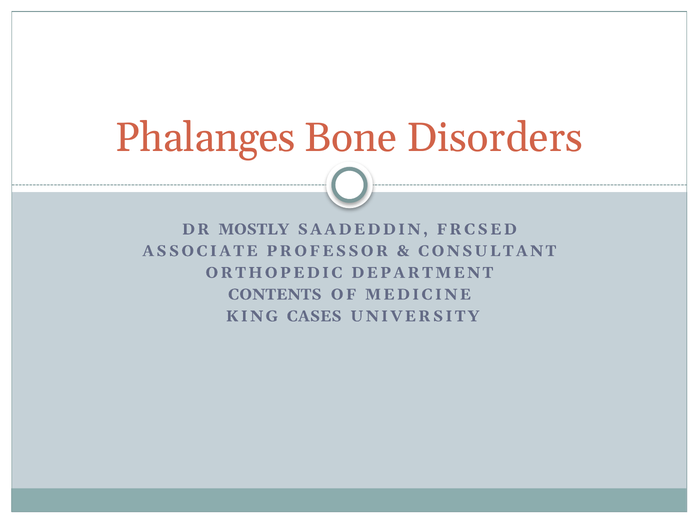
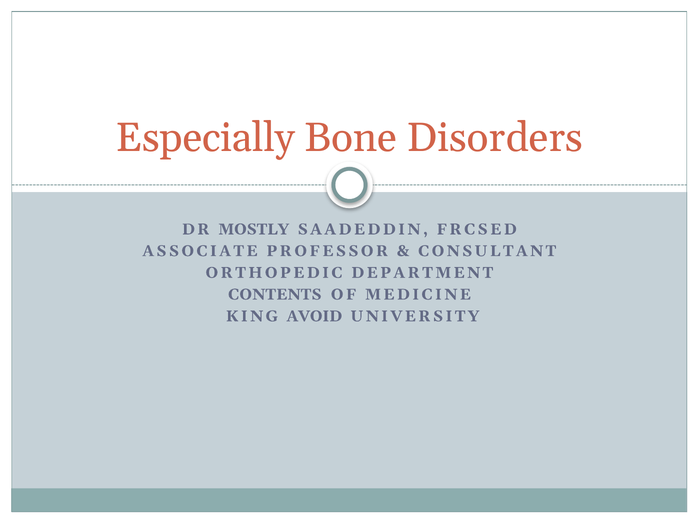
Phalanges: Phalanges -> Especially (205, 138)
CASES: CASES -> AVOID (314, 316)
